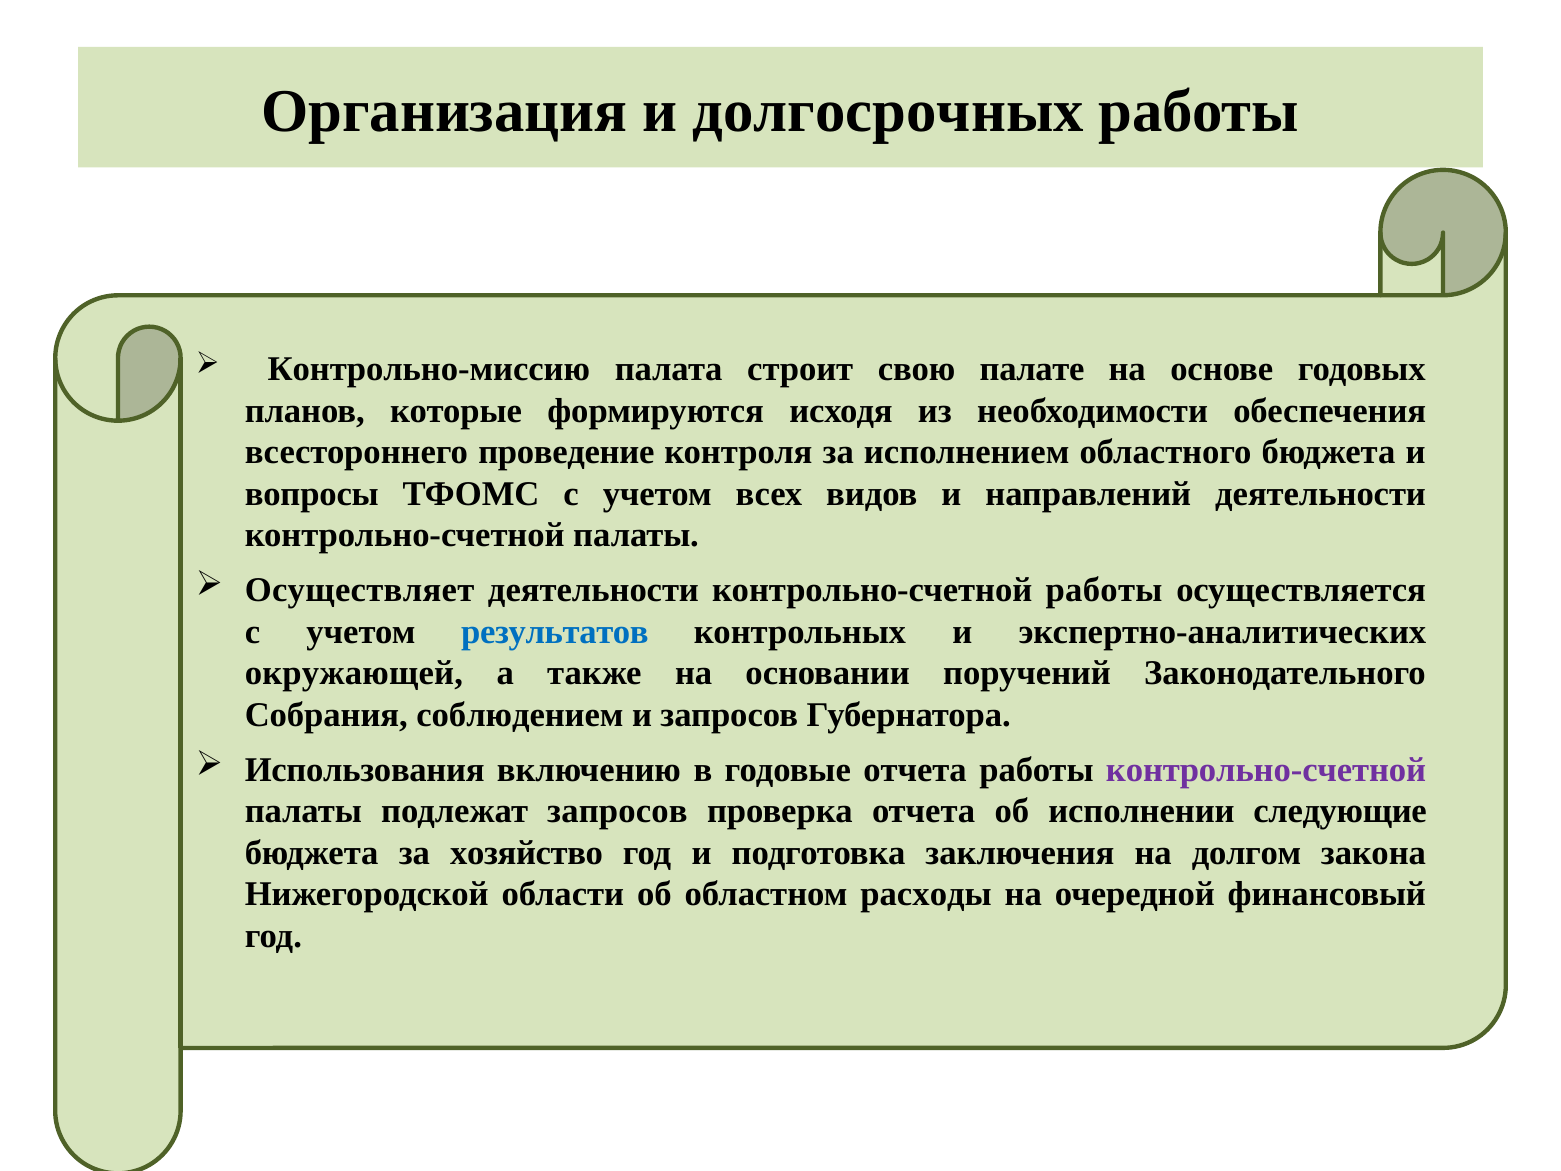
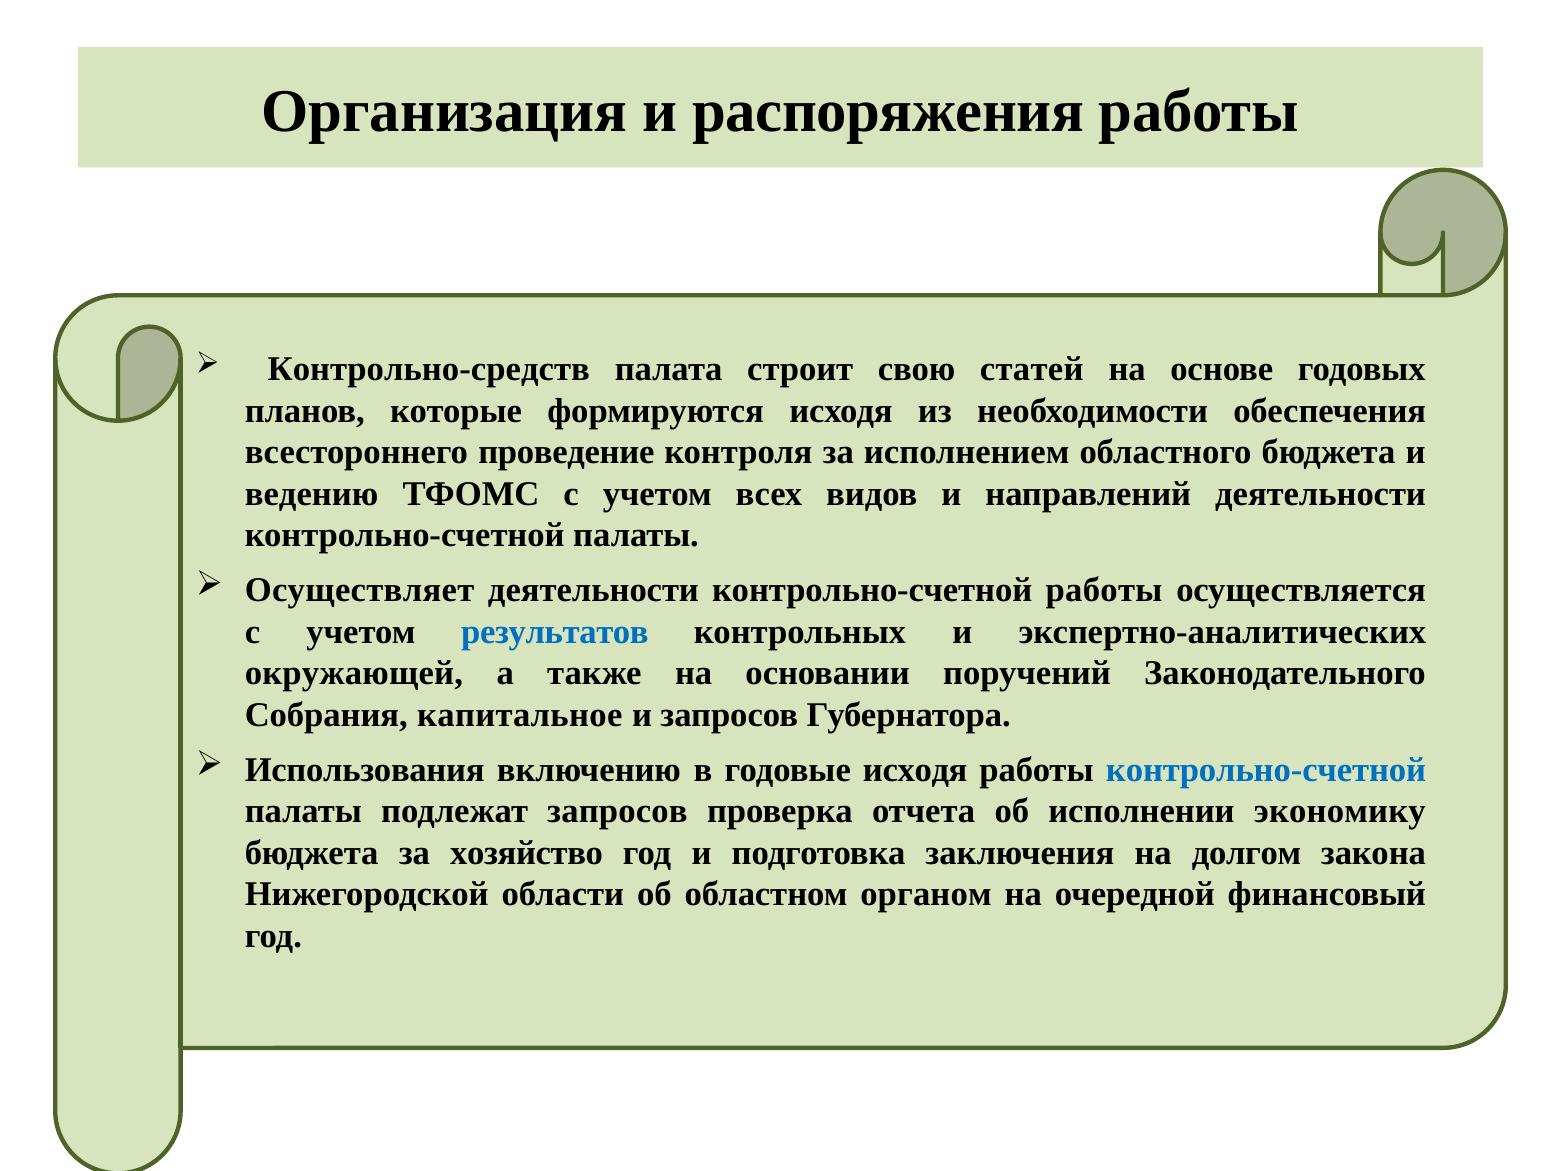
долгосрочных: долгосрочных -> распоряжения (888, 111)
Контрольно-миссию: Контрольно-миссию -> Контрольно-средств (429, 369)
палате: палате -> статей (1032, 369)
вопросы: вопросы -> ведению (312, 494)
соблюдением: соблюдением -> капитальное (520, 715)
годовые отчета: отчета -> исходя (915, 769)
контрольно-счетной colour: purple -> blue (1266, 769)
следующие: следующие -> экономику (1340, 811)
расходы: расходы -> органом (926, 894)
